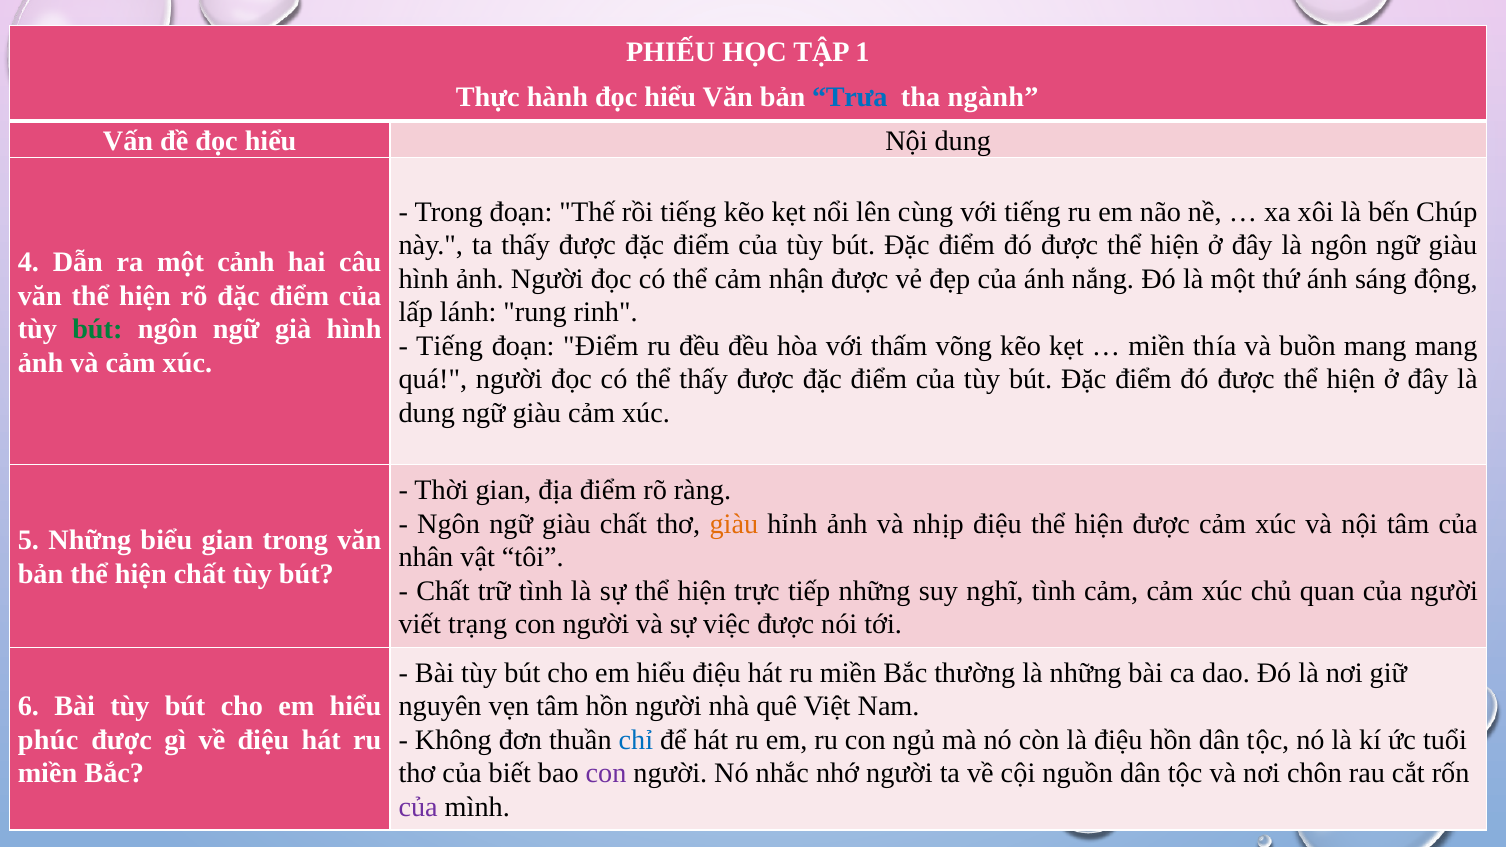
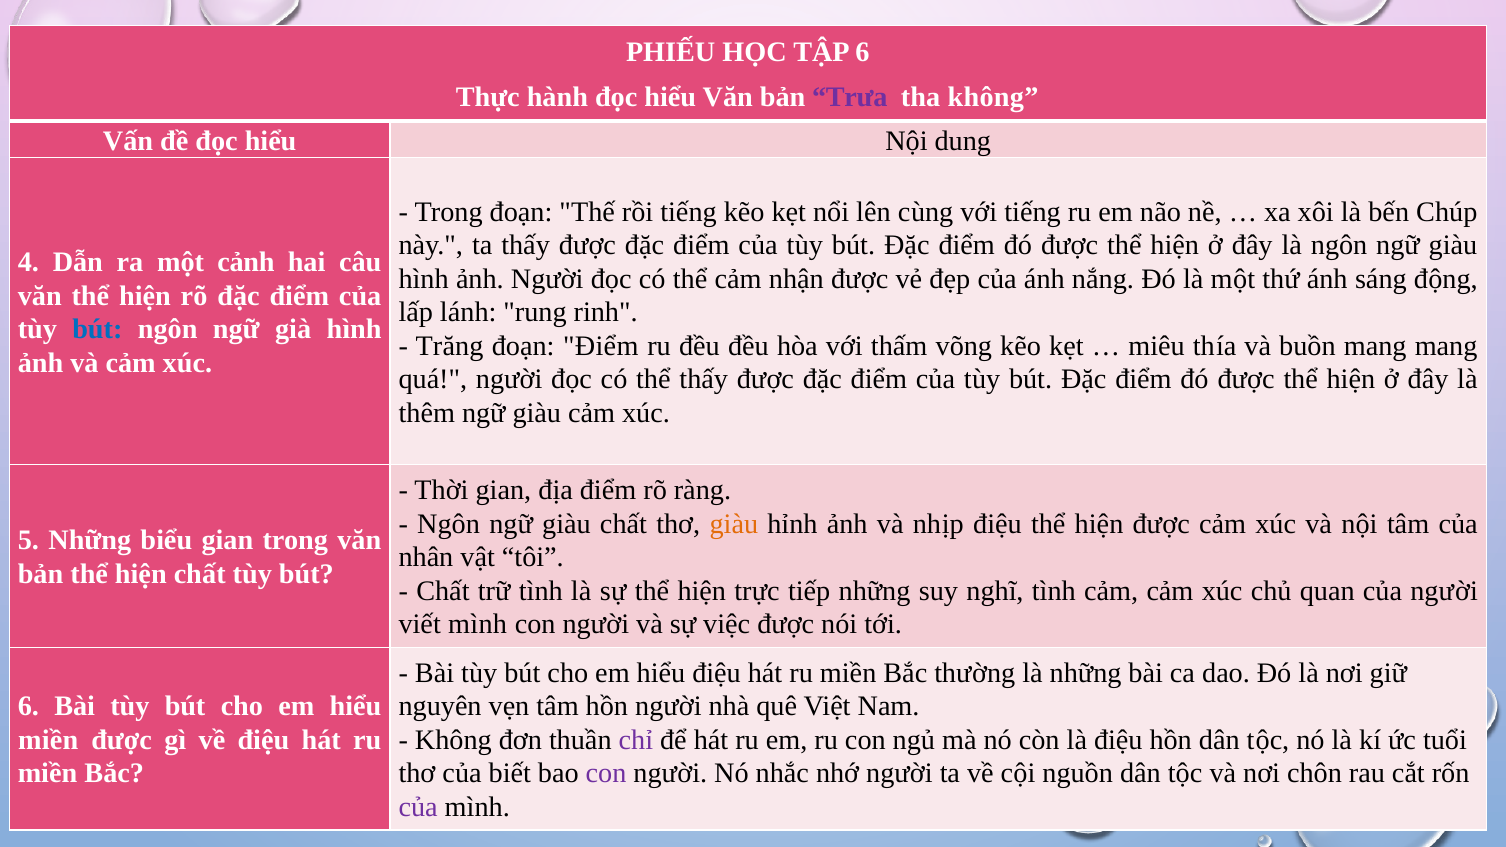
TẬP 1: 1 -> 6 (862, 52)
Trưa colour: blue -> purple (850, 98)
tha ngành: ngành -> không (993, 98)
bút colour: green -> blue (97, 329)
Tiếng: Tiếng -> Trăng (450, 346)
miền: miền -> miêu (1157, 346)
dung: dung -> thêm (427, 413)
viết trạng: trạng -> mình (478, 624)
phúc: phúc -> miền (48, 740)
chỉ colour: blue -> purple (636, 740)
